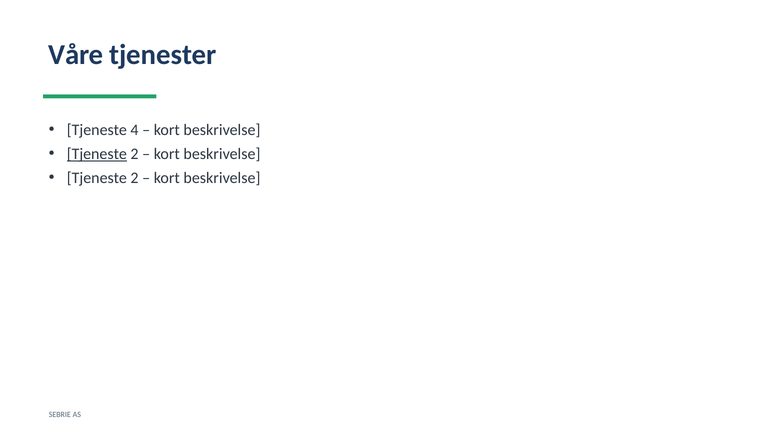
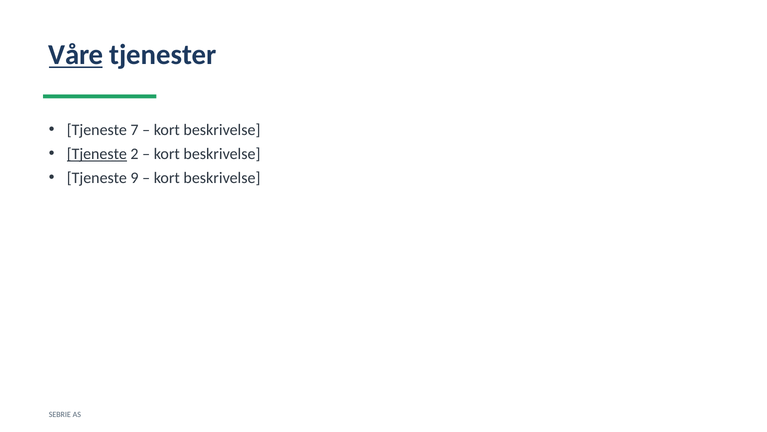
Våre underline: none -> present (76, 55)
4: 4 -> 7 (134, 130)
2: 2 -> 9 (134, 178)
